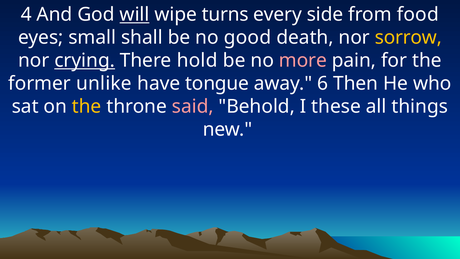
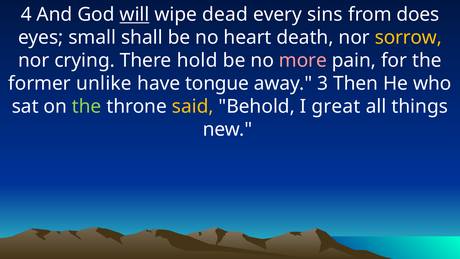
turns: turns -> dead (225, 15)
side: side -> sins (325, 15)
food: food -> does (418, 15)
good: good -> heart (248, 38)
crying underline: present -> none (85, 61)
6: 6 -> 3 (323, 84)
the colour: yellow -> light green (87, 107)
said colour: pink -> yellow (193, 107)
these: these -> great (336, 107)
